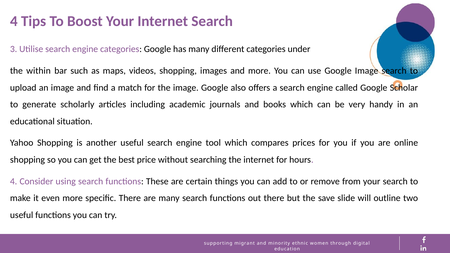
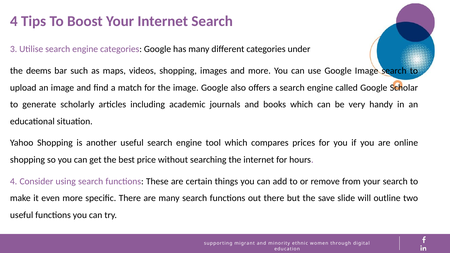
within: within -> deems (39, 71)
